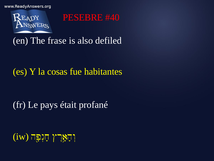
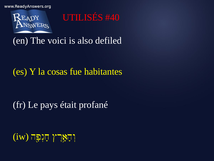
PESEBRE: PESEBRE -> UTILISÉS (83, 17)
frase: frase -> voici (57, 40)
